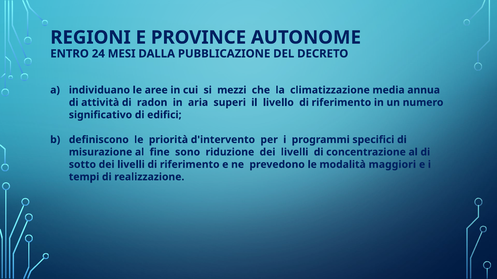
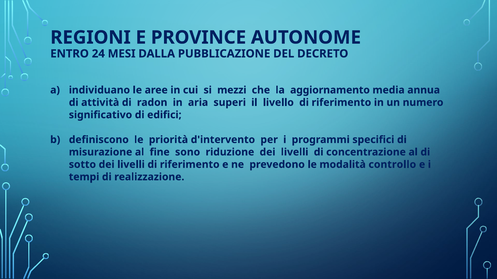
climatizzazione: climatizzazione -> aggiornamento (330, 90)
maggiori: maggiori -> controllo (392, 165)
